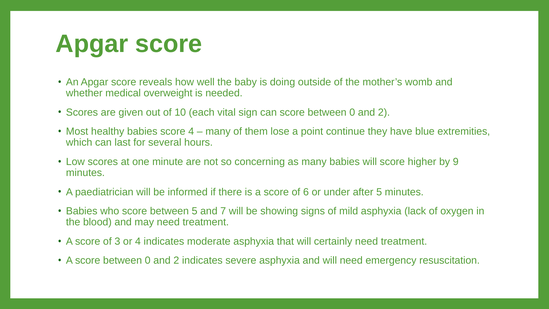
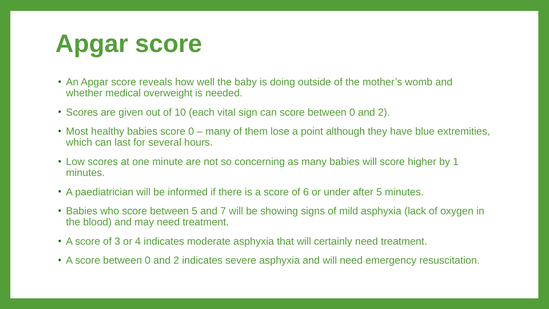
score 4: 4 -> 0 (191, 131)
continue: continue -> although (346, 131)
9: 9 -> 1 (456, 162)
